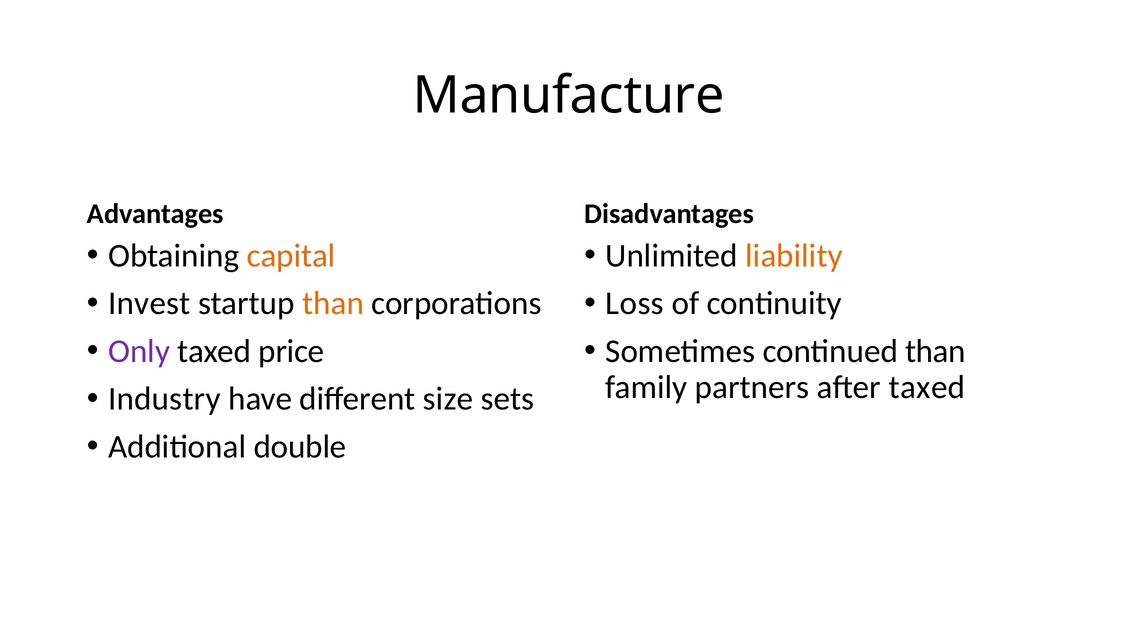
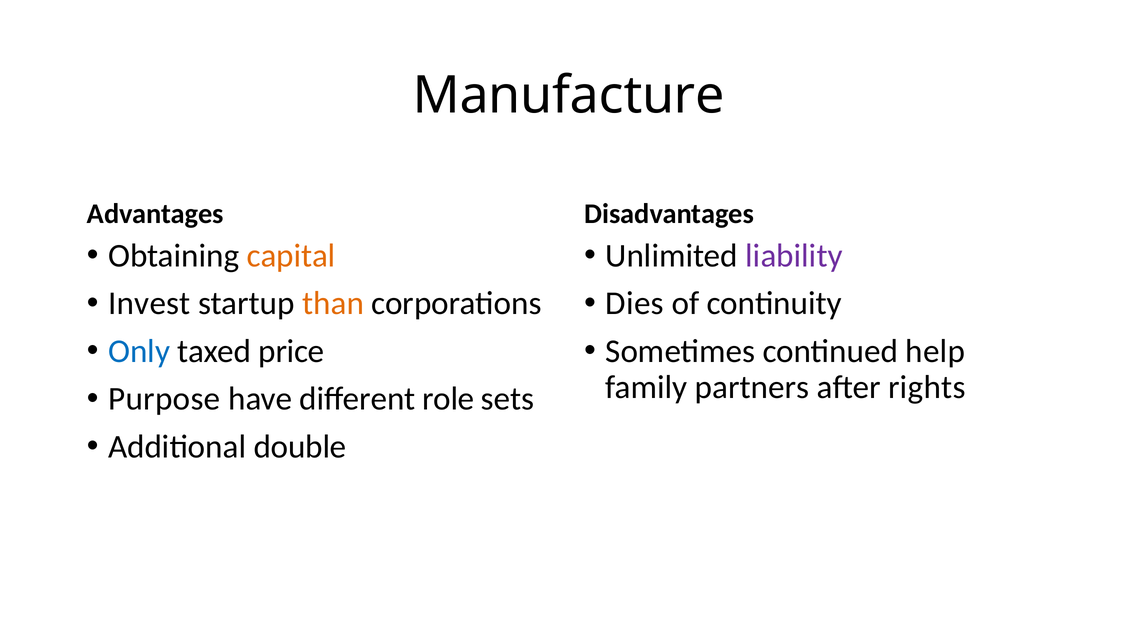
liability colour: orange -> purple (794, 256)
Loss: Loss -> Dies (635, 303)
Only colour: purple -> blue (139, 351)
continued than: than -> help (935, 351)
after taxed: taxed -> rights (927, 387)
Industry: Industry -> Purpose (164, 399)
size: size -> role (448, 399)
